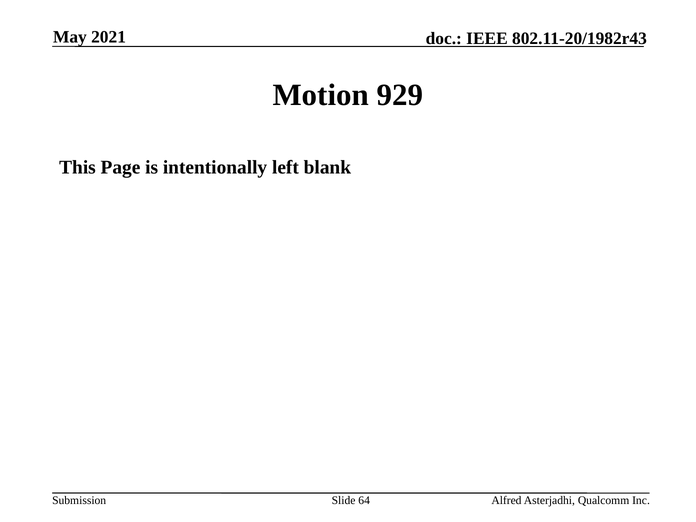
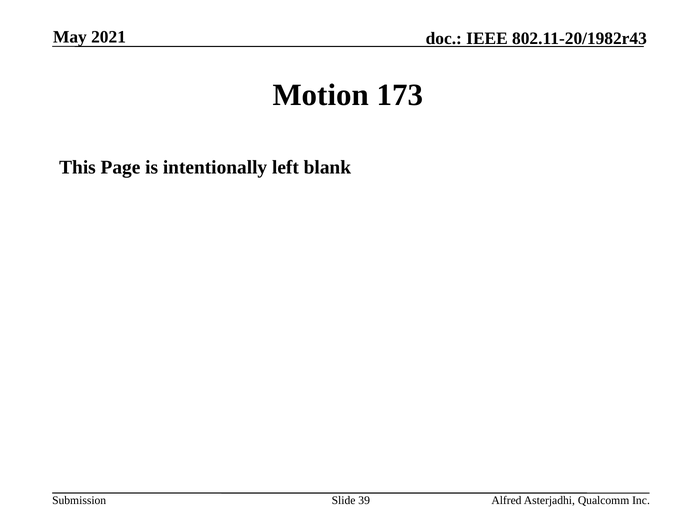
929: 929 -> 173 (400, 95)
64: 64 -> 39 (364, 501)
